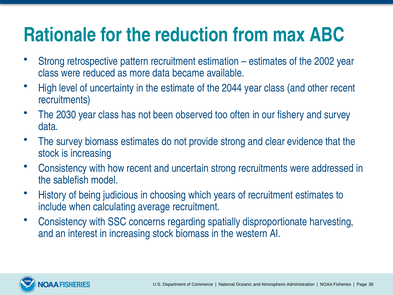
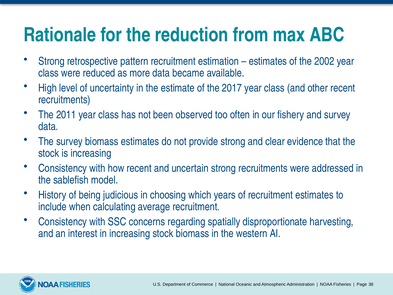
2044: 2044 -> 2017 (232, 88)
2030: 2030 -> 2011 (66, 115)
